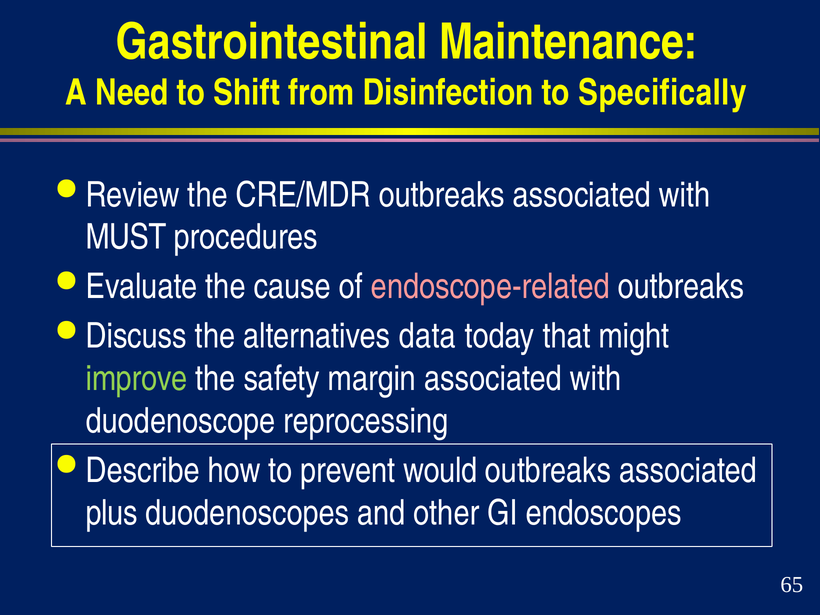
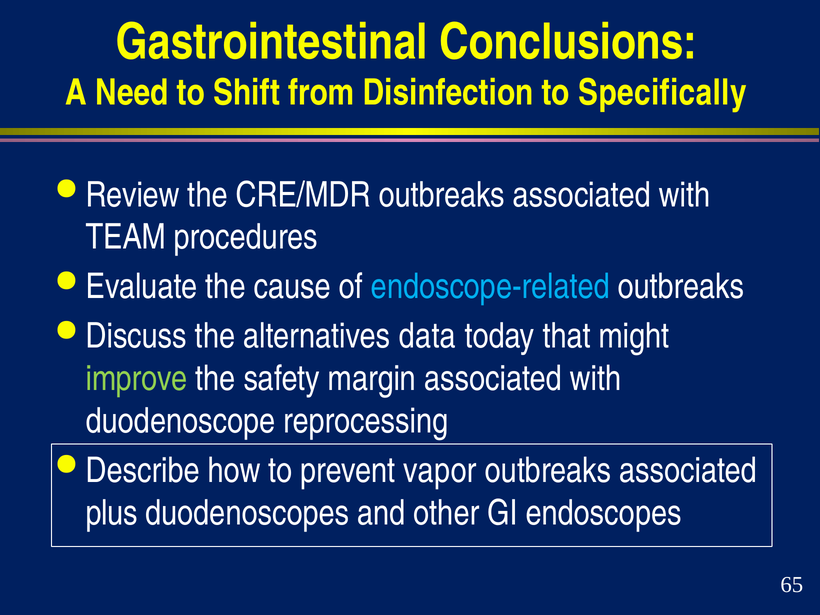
Maintenance: Maintenance -> Conclusions (568, 42)
MUST: MUST -> TEAM (126, 237)
endoscope-related colour: pink -> light blue (490, 287)
would: would -> vapor (440, 470)
